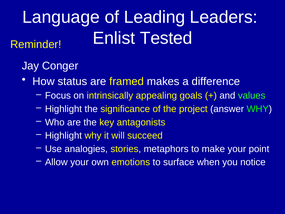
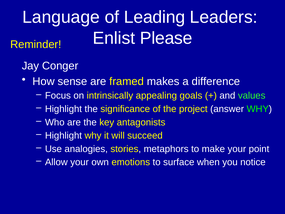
Tested: Tested -> Please (166, 38)
status: status -> sense (72, 81)
